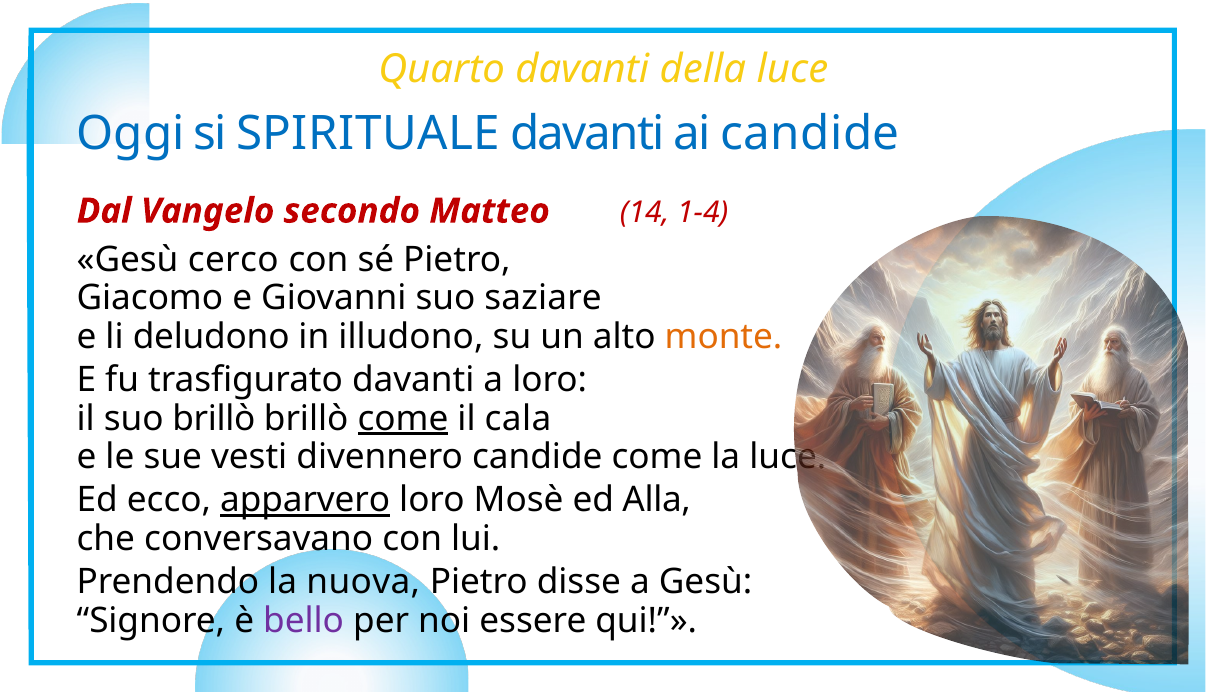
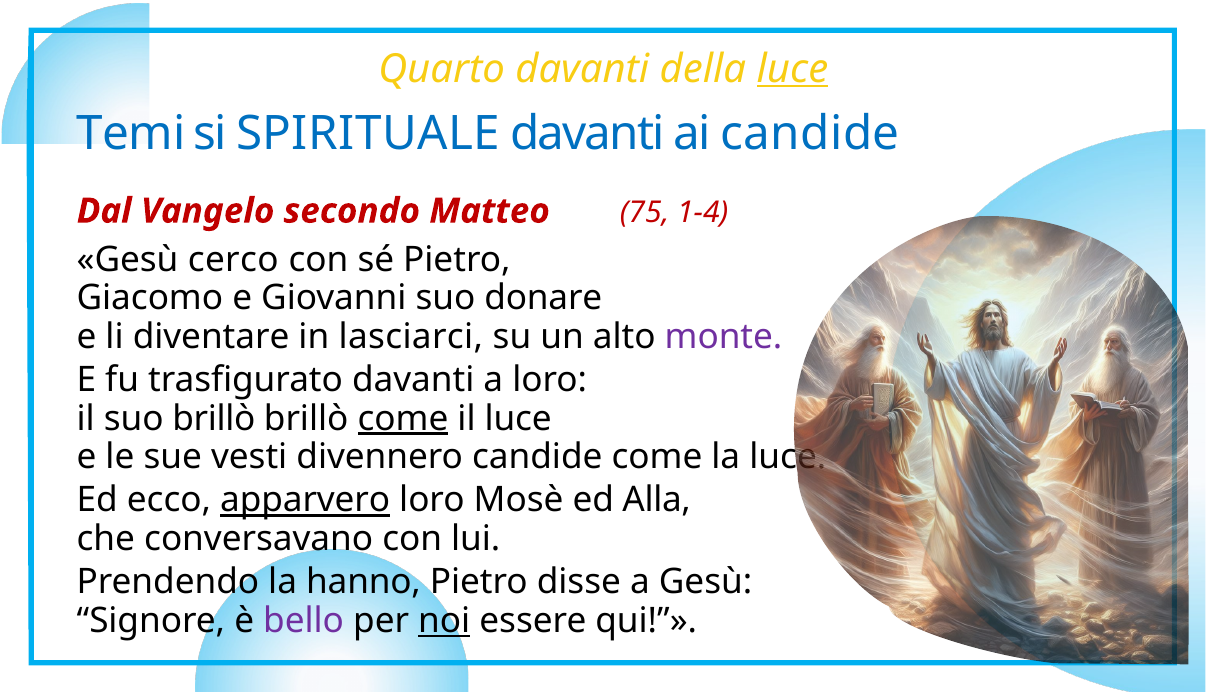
luce underline: none -> present (792, 69)
Oggi: Oggi -> Temi (131, 133)
14: 14 -> 75 (645, 213)
saziare: saziare -> donare (543, 298)
deludono: deludono -> diventare (211, 337)
illudono: illudono -> lasciarci (411, 337)
monte colour: orange -> purple (724, 337)
il cala: cala -> luce (518, 419)
nuova: nuova -> hanno (364, 583)
noi underline: none -> present (444, 621)
